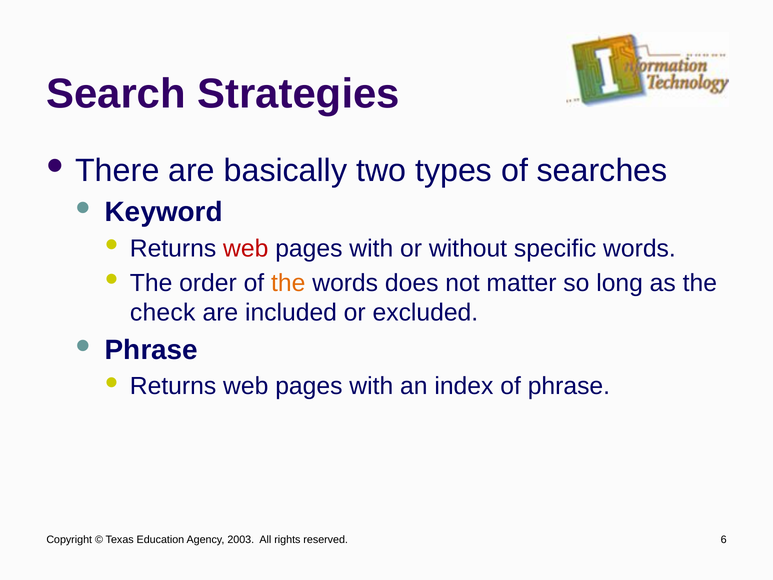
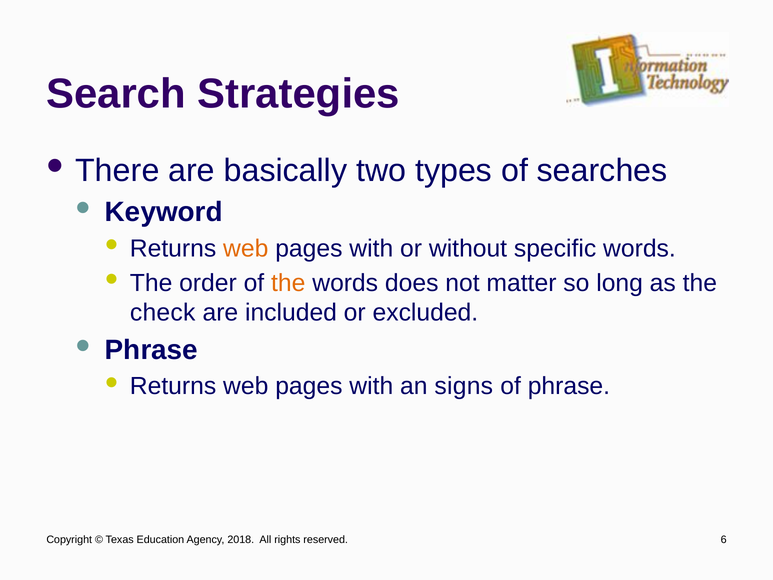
web colour: red -> orange (246, 248)
index: index -> signs (464, 386)
2003: 2003 -> 2018 (241, 539)
